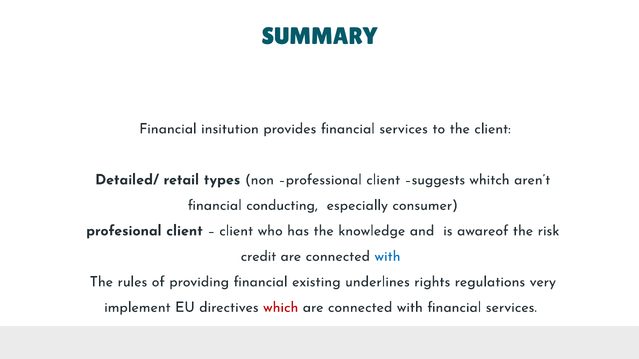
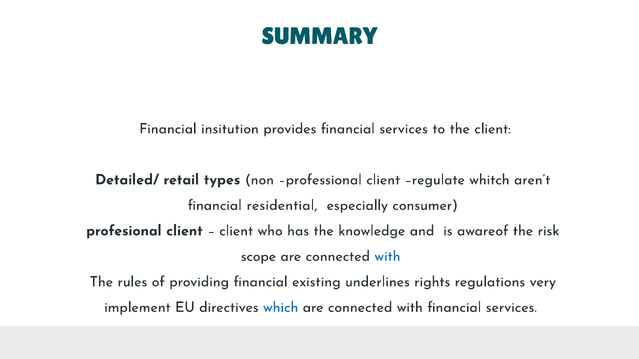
suggests: suggests -> regulate (435, 180)
conducting: conducting -> residential (282, 205)
credit: credit -> scope (258, 257)
which colour: red -> blue (281, 308)
